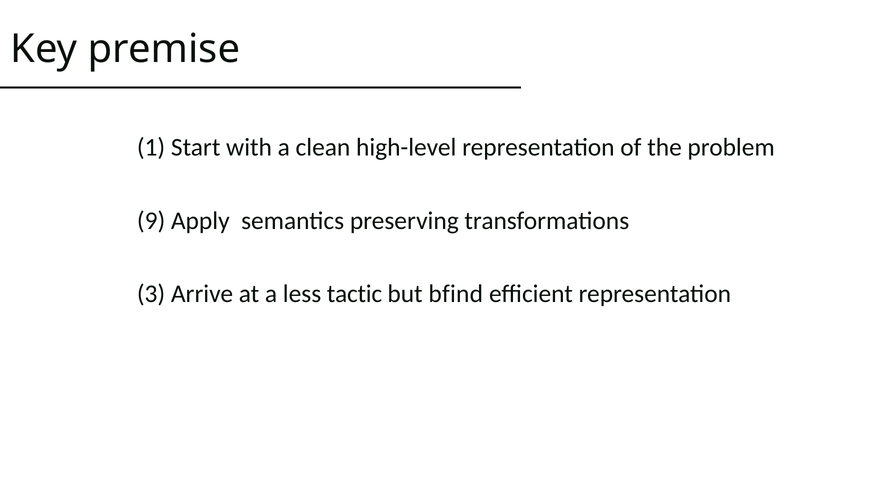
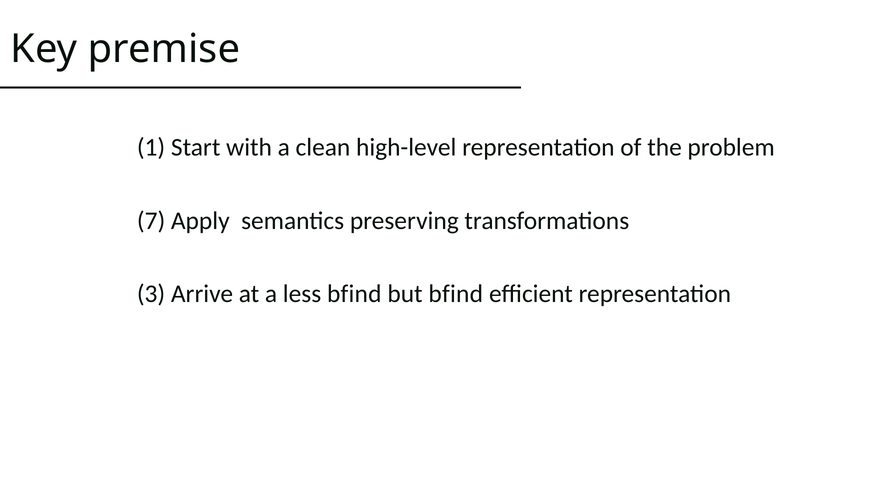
9: 9 -> 7 (151, 221)
less tactic: tactic -> bfind (354, 294)
